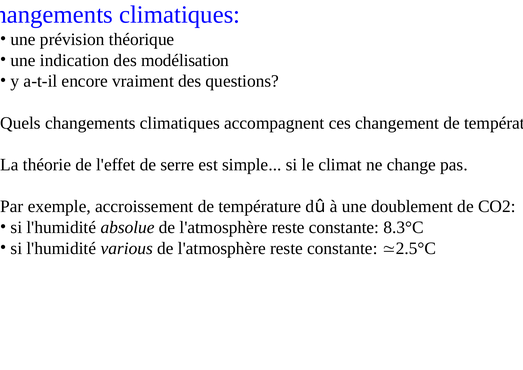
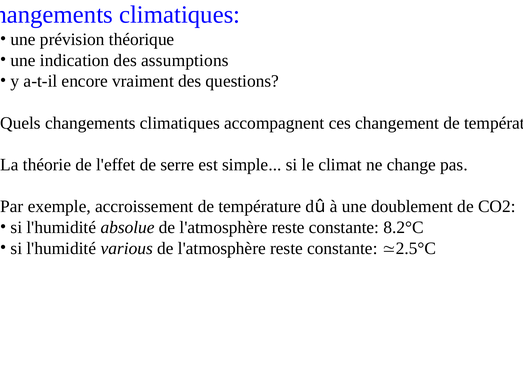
modélisation: modélisation -> assumptions (185, 60)
8.3°C: 8.3°C -> 8.2°C (404, 227)
